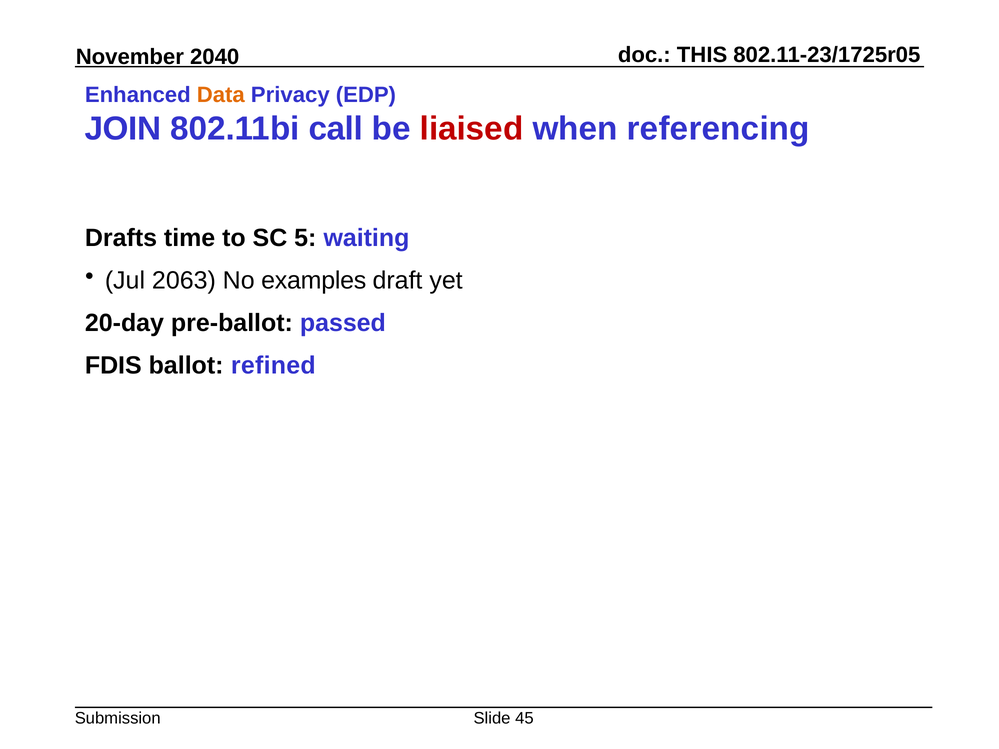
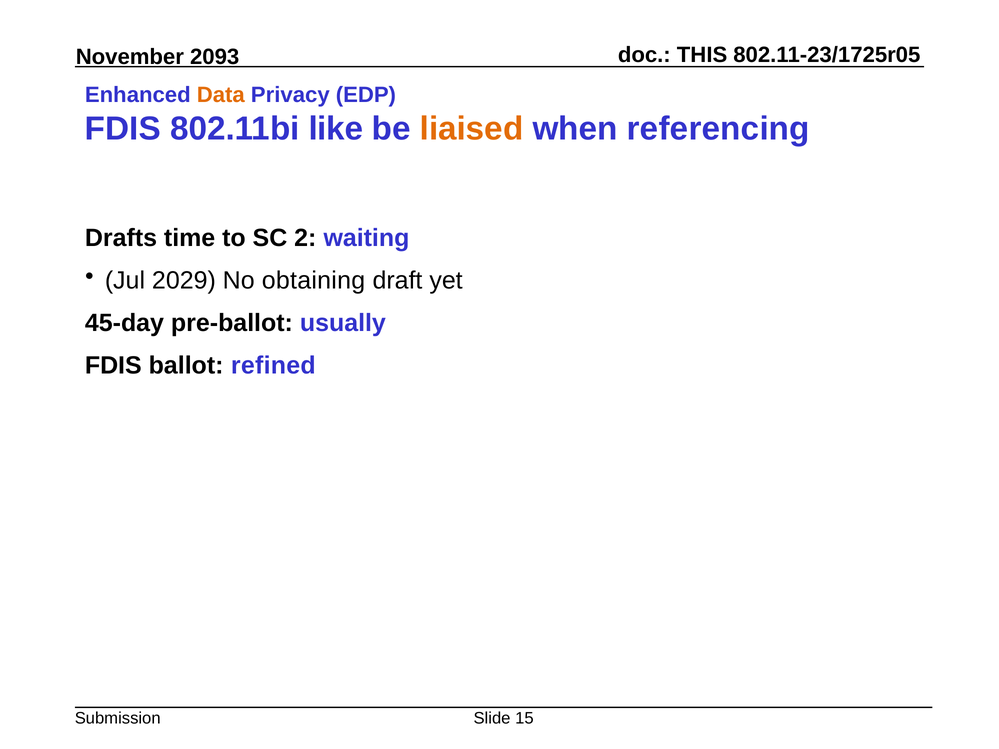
2040: 2040 -> 2093 (215, 57)
JOIN: JOIN -> FDIS (123, 129)
call: call -> like (336, 129)
liaised colour: red -> orange (472, 129)
5: 5 -> 2 (305, 238)
2063: 2063 -> 2029 (184, 281)
examples: examples -> obtaining (314, 281)
20-day: 20-day -> 45-day (124, 323)
passed: passed -> usually (343, 323)
45: 45 -> 15 (524, 719)
